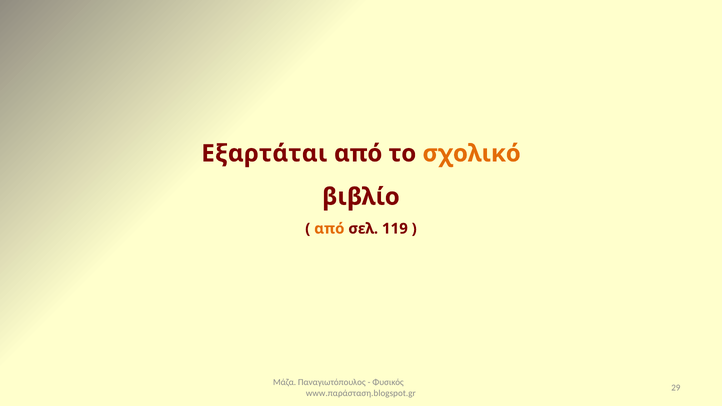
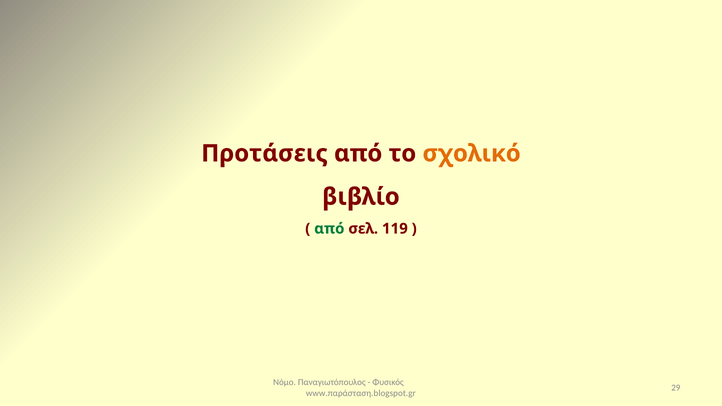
Εξαρτάται: Εξαρτάται -> Προτάσεις (265, 154)
από colour: orange -> green (329, 229)
Μάζα: Μάζα -> Νόμο (285, 382)
